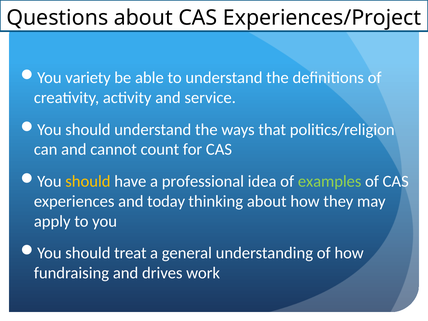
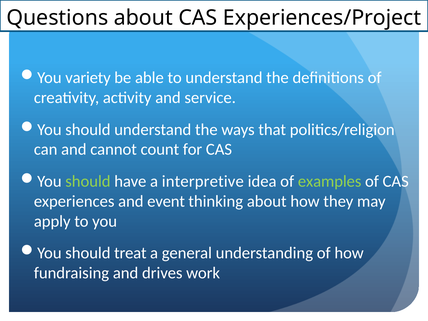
should colour: yellow -> light green (88, 181)
professional: professional -> interpretive (203, 181)
today: today -> event (166, 201)
